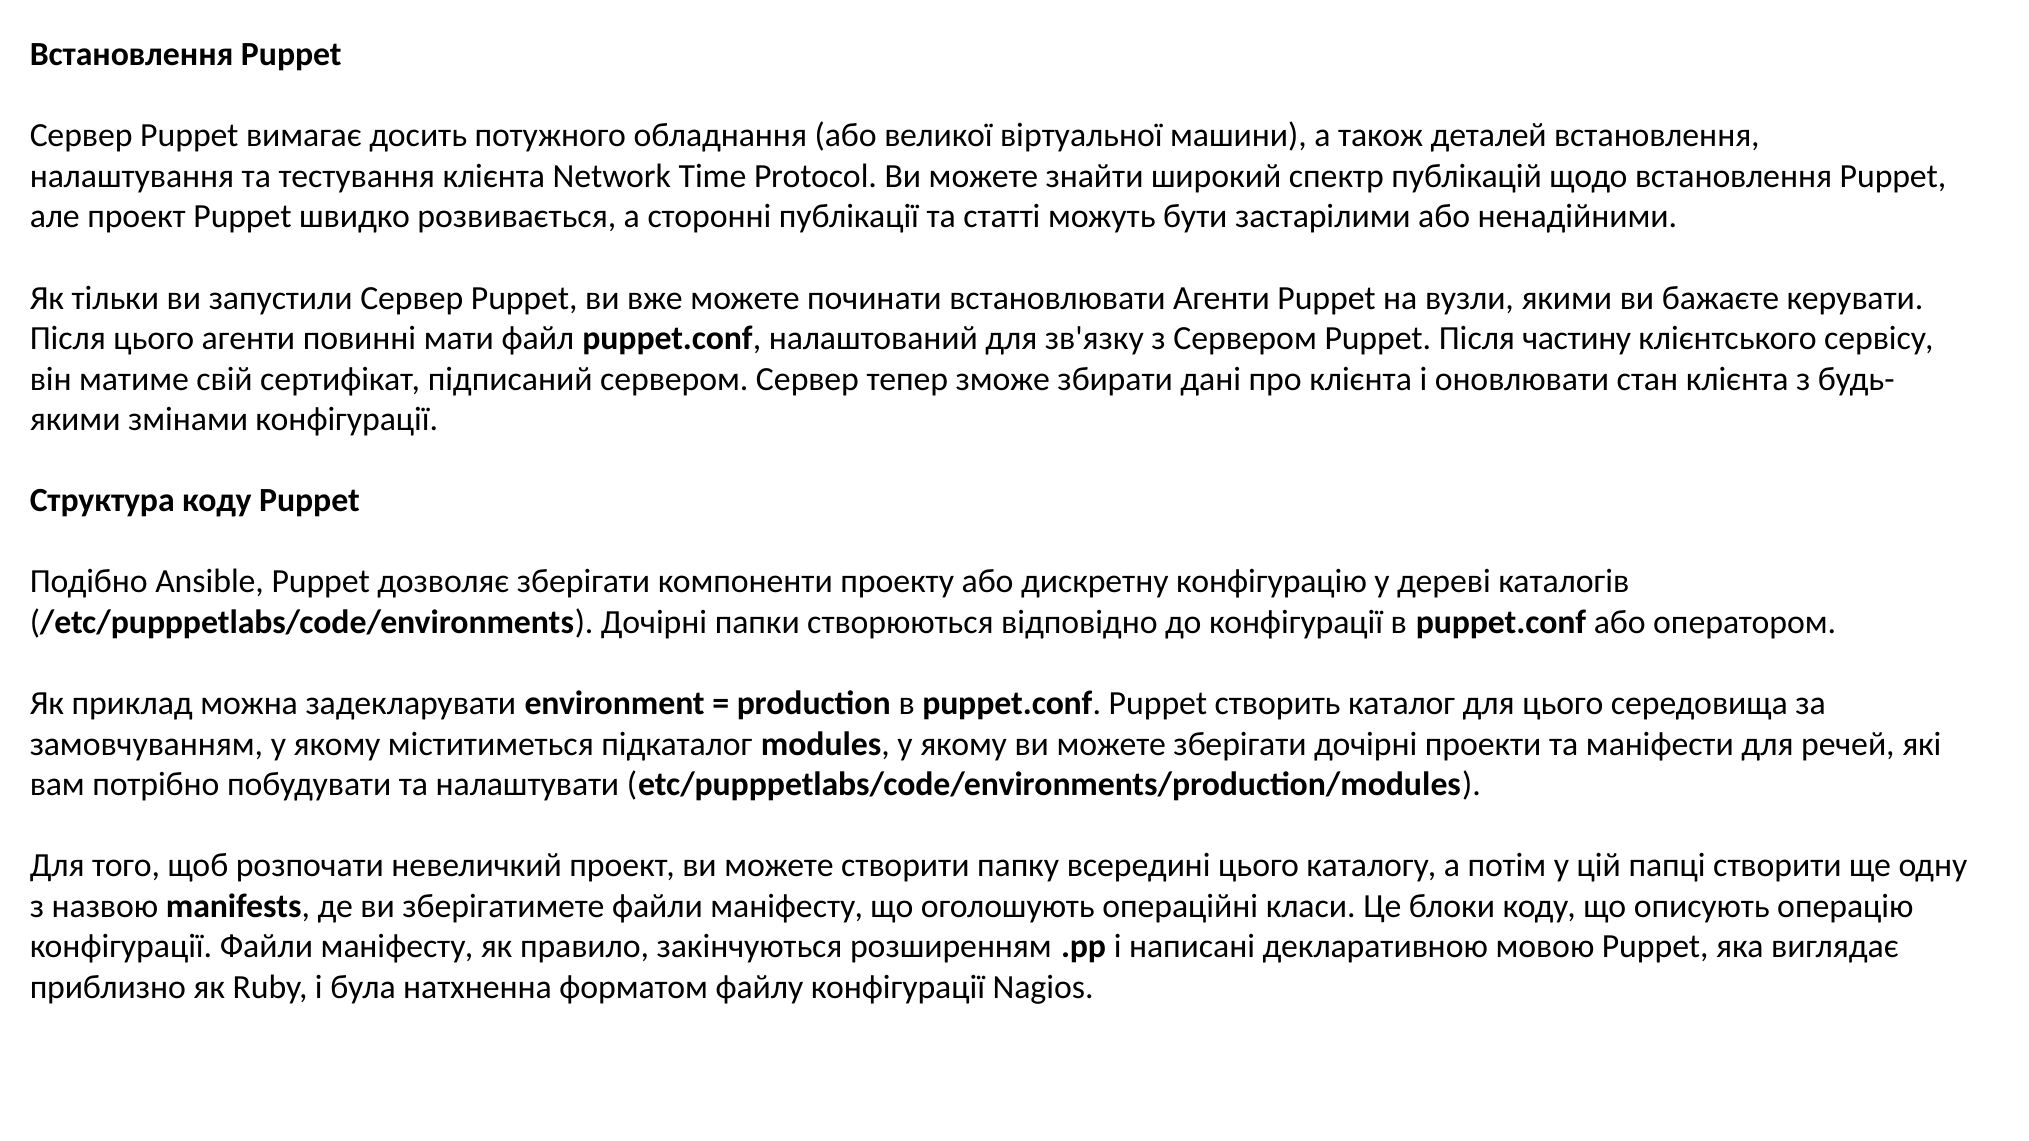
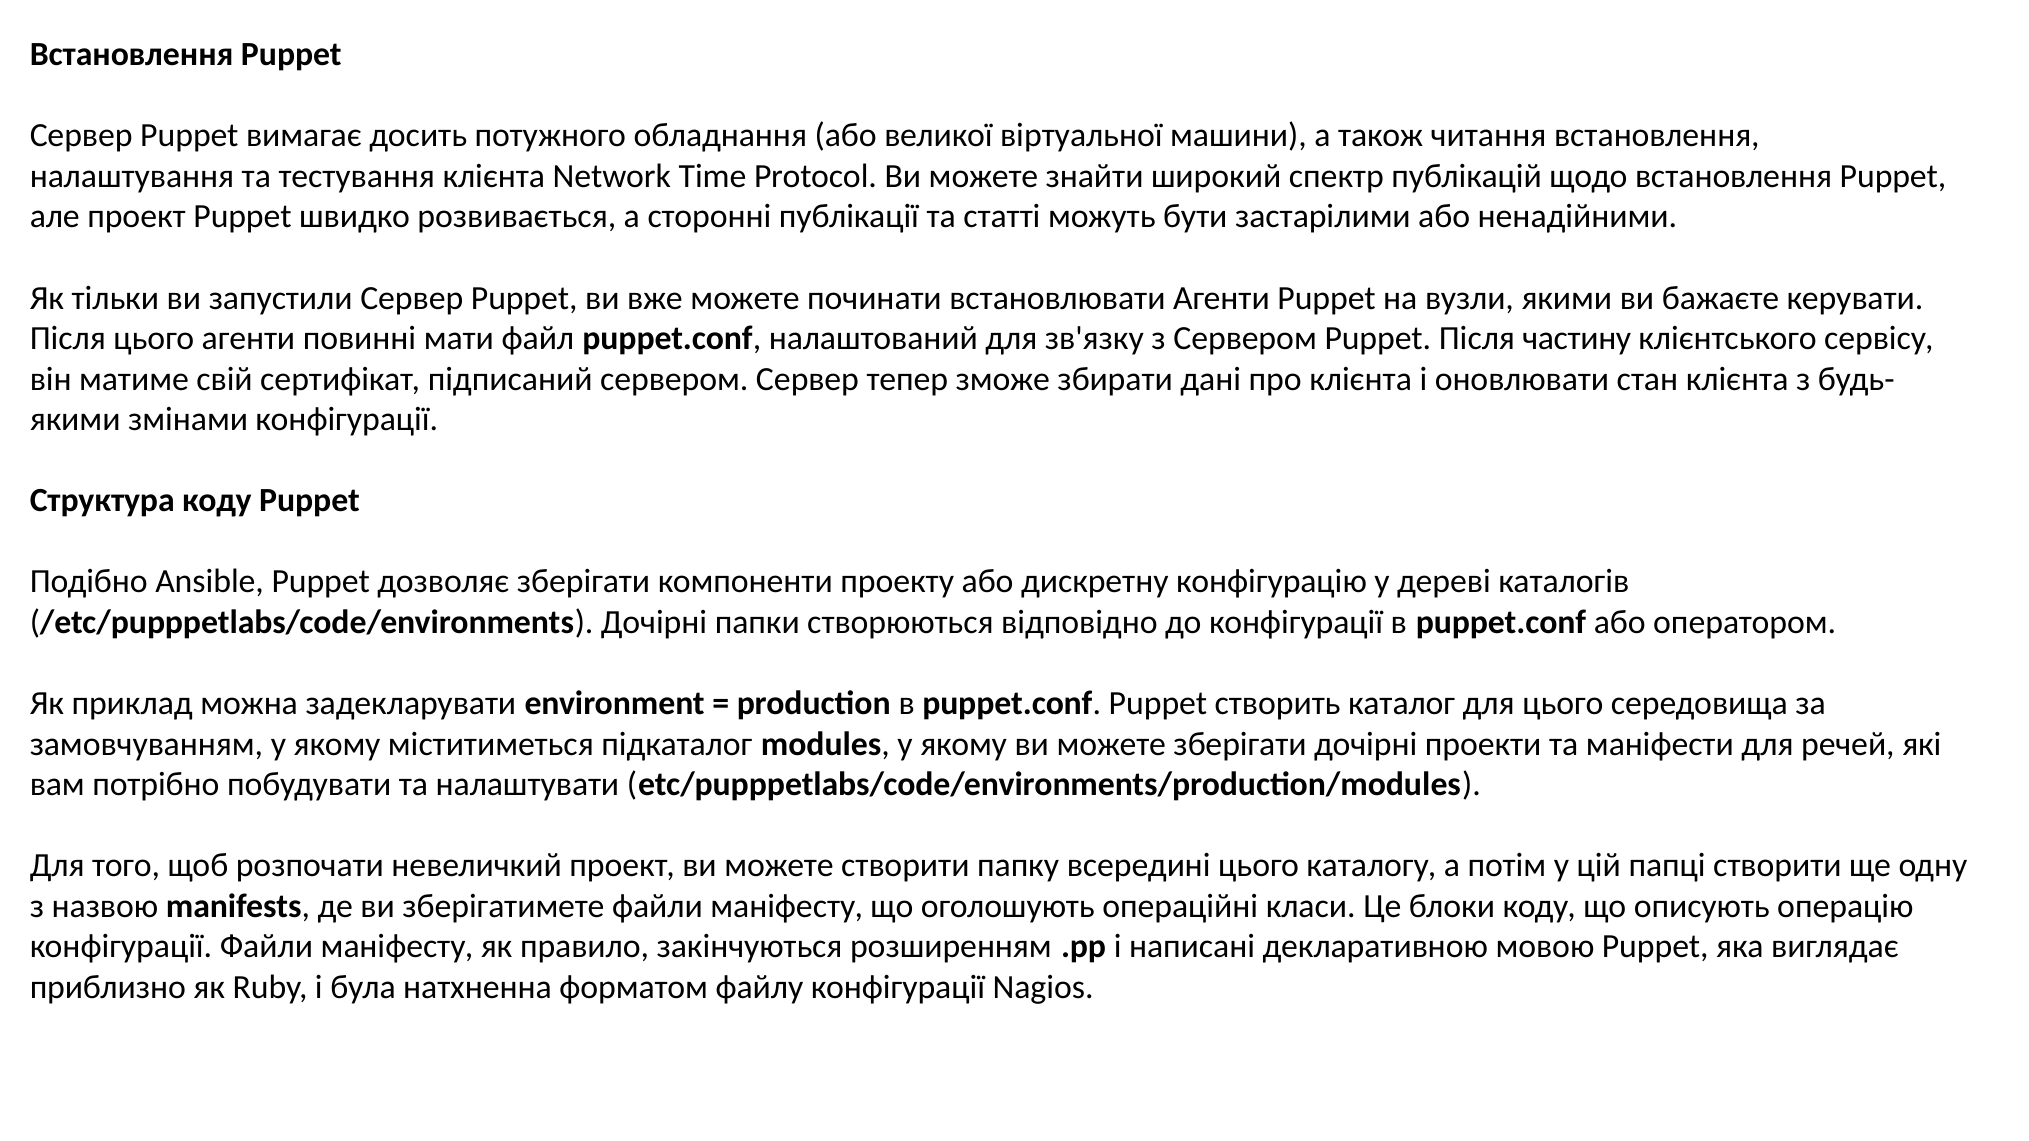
деталей: деталей -> читання (1489, 136)
